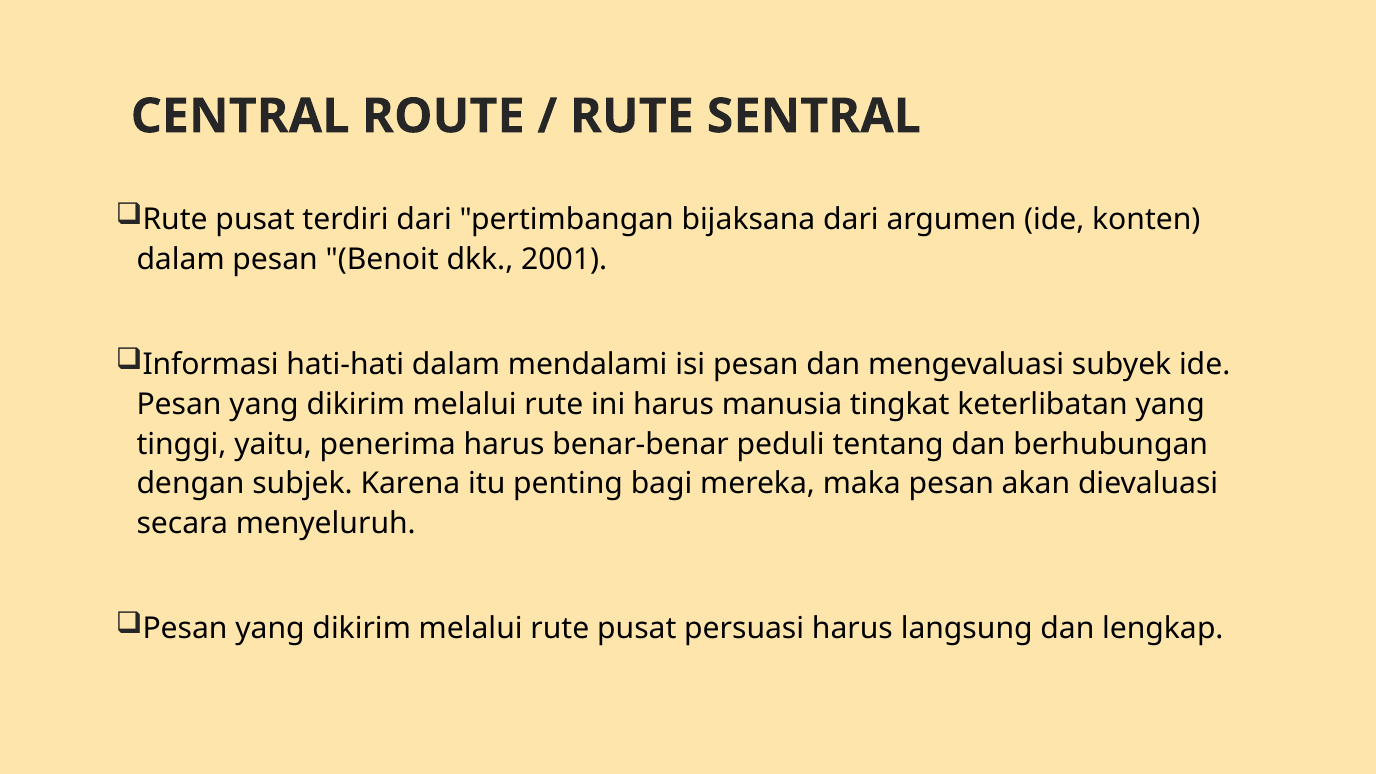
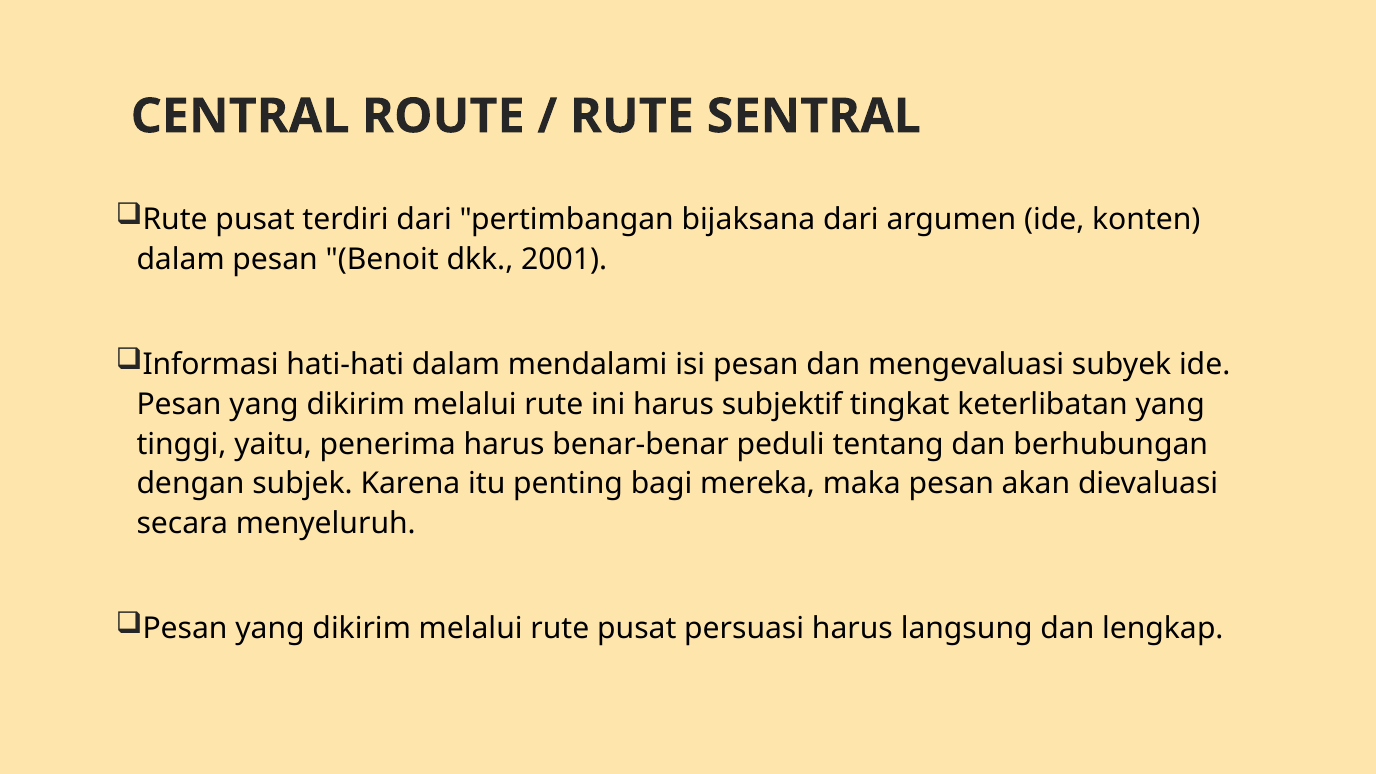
manusia: manusia -> subjektif (782, 404)
